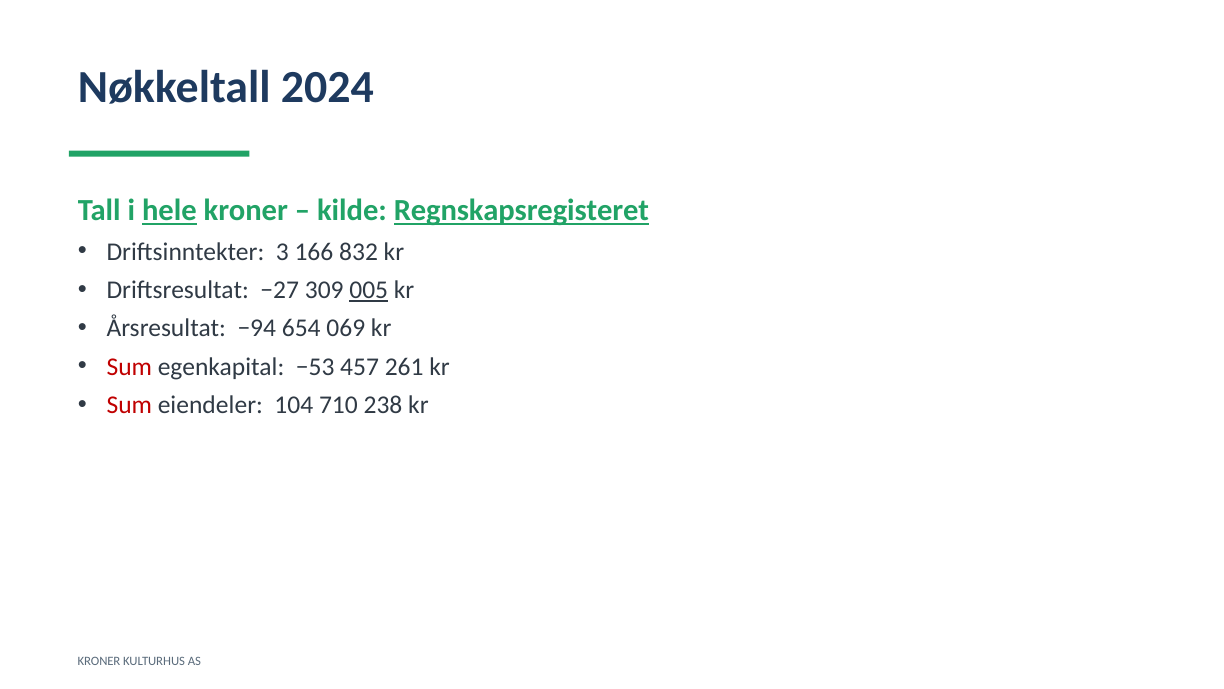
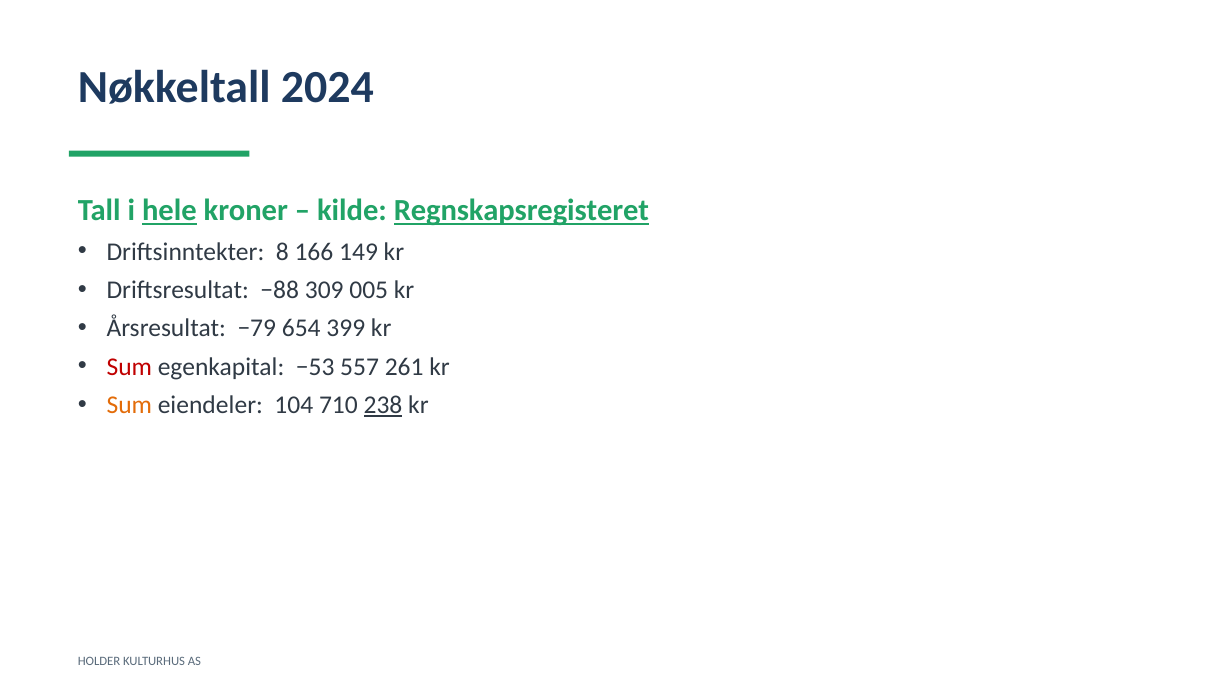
3: 3 -> 8 (282, 252)
832: 832 -> 149 (359, 252)
−27: −27 -> −88 (280, 290)
005 underline: present -> none (369, 290)
−94: −94 -> −79 (257, 328)
069: 069 -> 399 (346, 328)
457: 457 -> 557 (360, 367)
Sum colour: red -> orange (129, 405)
238 underline: none -> present (383, 405)
KRONER: KRONER -> HOLDER (99, 661)
